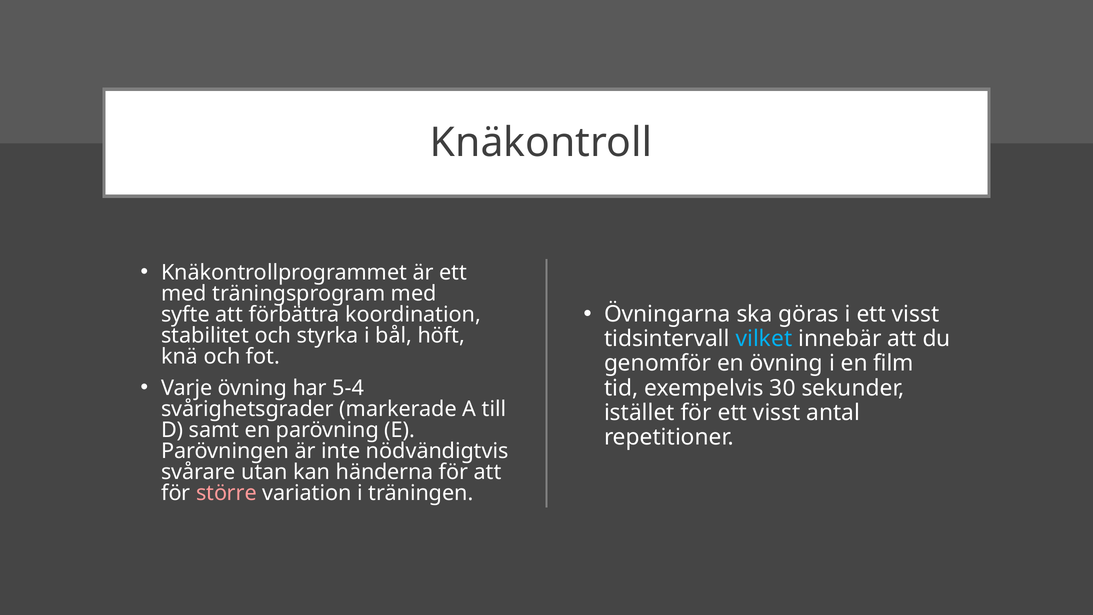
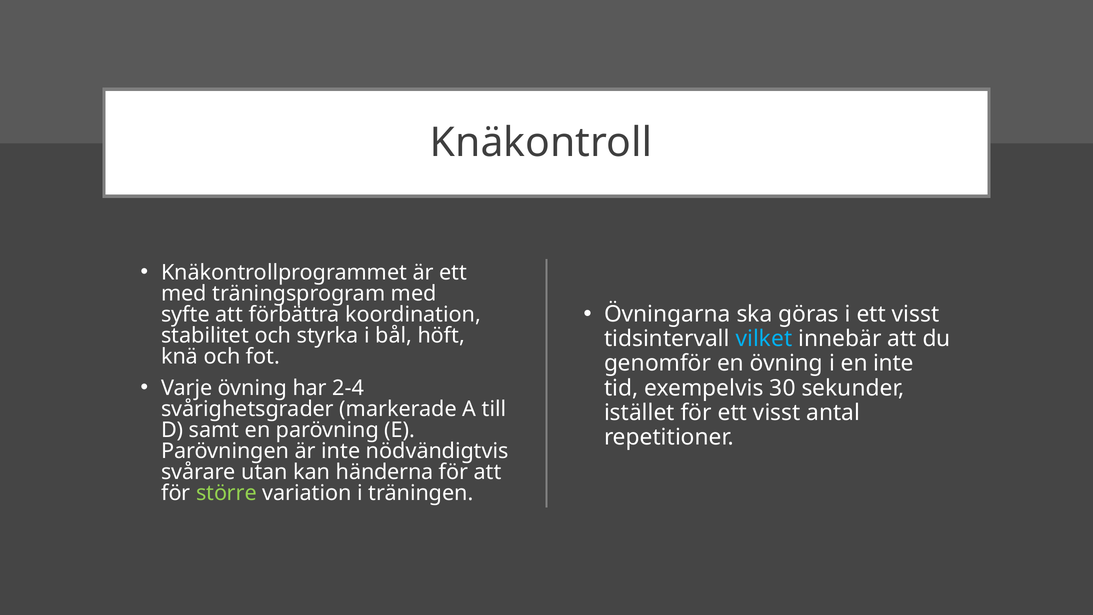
en film: film -> inte (893, 363)
5-4: 5-4 -> 2-4 (348, 388)
större colour: pink -> light green (226, 493)
